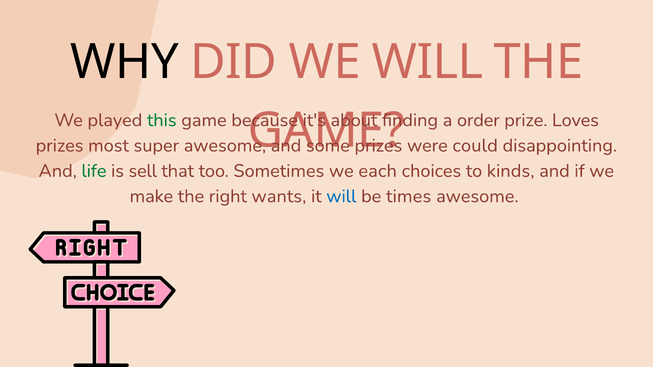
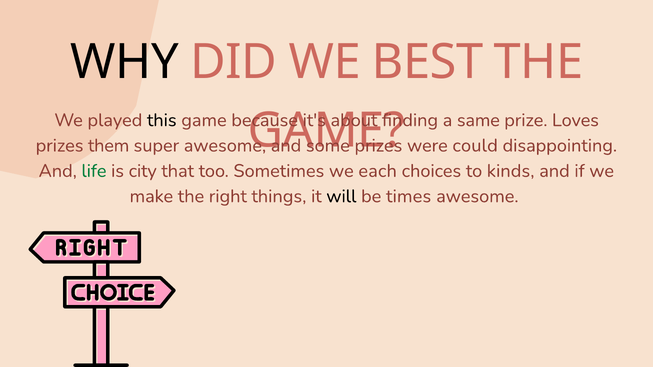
WE WILL: WILL -> BEST (427, 62)
this colour: green -> black (162, 120)
order: order -> same (478, 120)
most: most -> them (109, 146)
sell: sell -> city (143, 171)
wants: wants -> things (279, 196)
will colour: blue -> black (341, 196)
